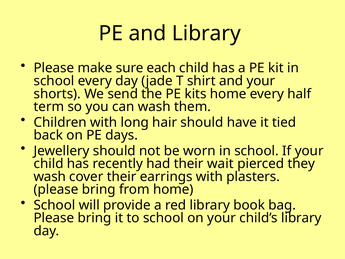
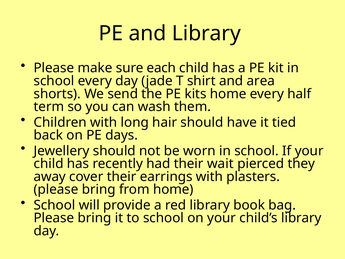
and your: your -> area (261, 81)
wash: wash -> away (50, 176)
